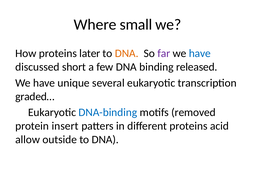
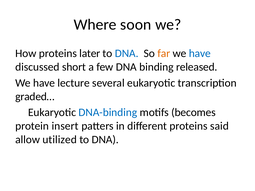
small: small -> soon (136, 25)
DNA colour: orange -> blue (127, 54)
far colour: purple -> orange (164, 54)
unique: unique -> lecture (74, 83)
removed: removed -> becomes (194, 112)
acid: acid -> said (219, 126)
outside: outside -> utilized (60, 140)
